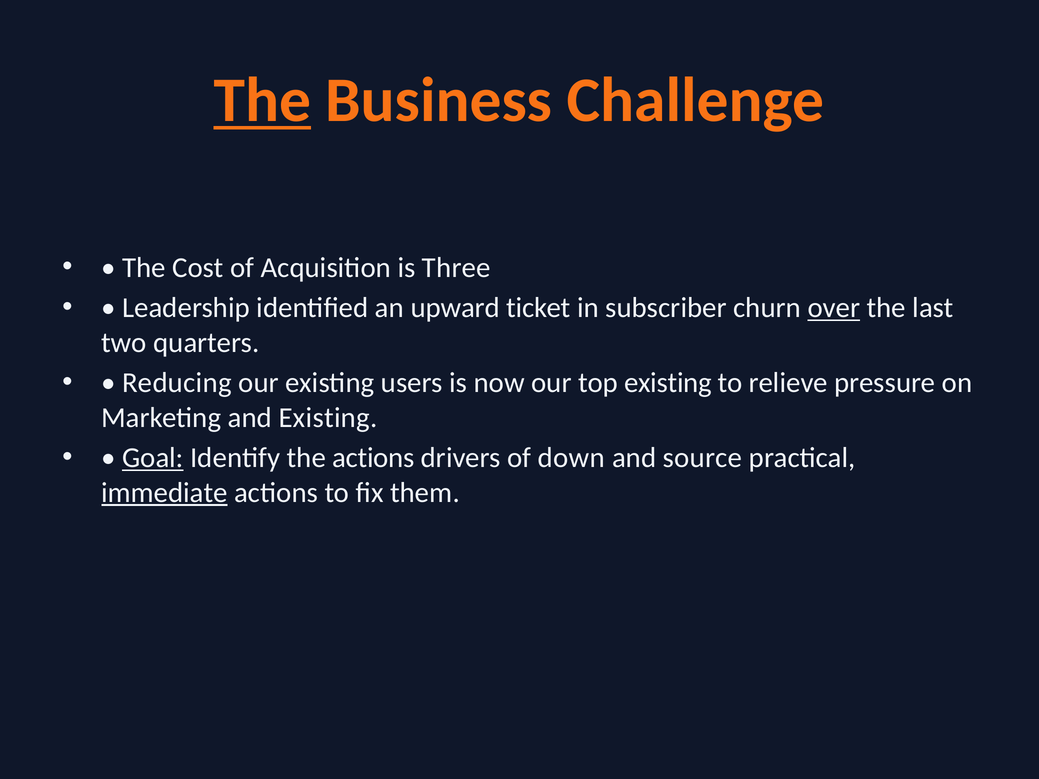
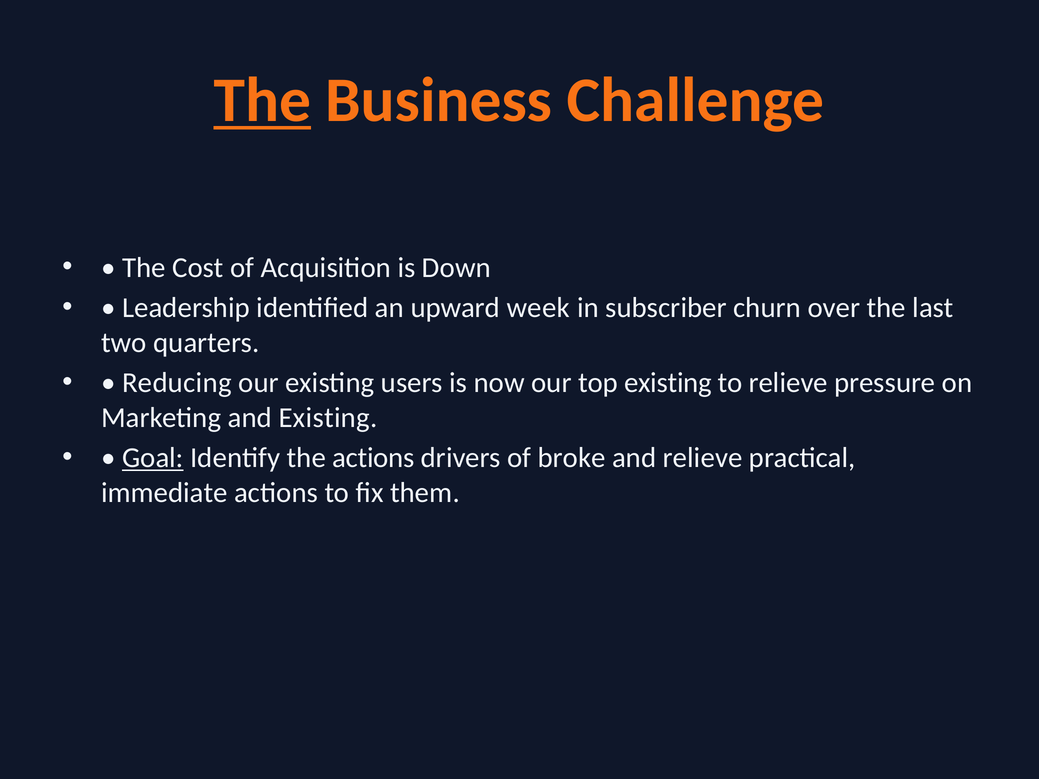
Three: Three -> Down (456, 268)
ticket: ticket -> week (538, 308)
over underline: present -> none (834, 308)
down: down -> broke (572, 458)
and source: source -> relieve (703, 458)
immediate underline: present -> none (164, 493)
